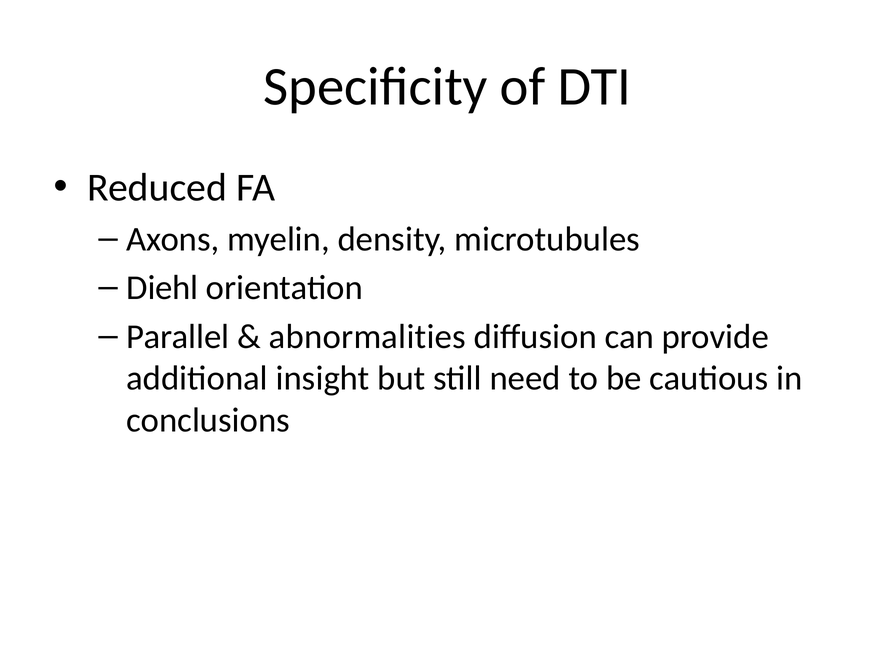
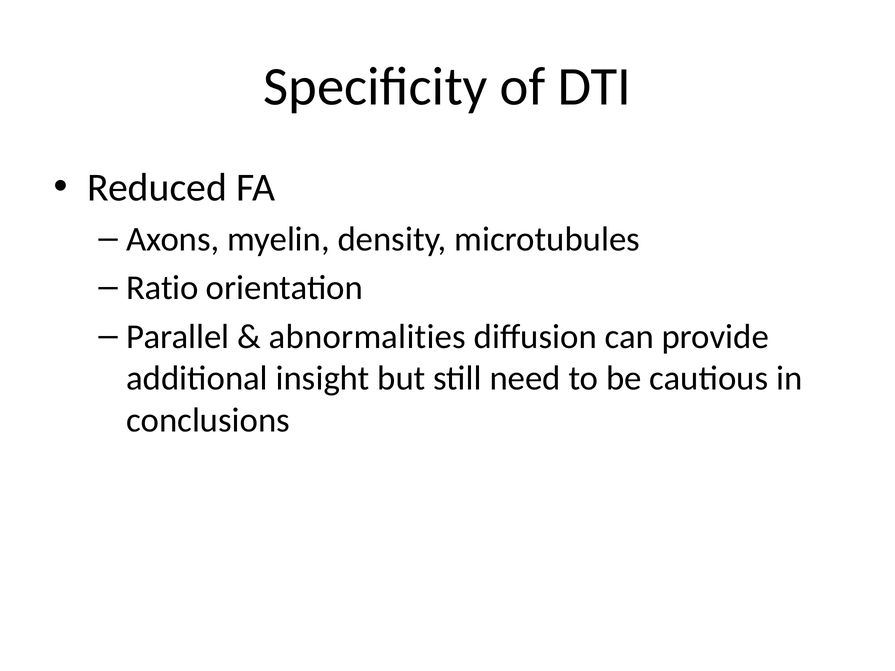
Diehl: Diehl -> Ratio (162, 288)
